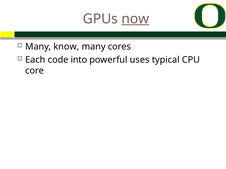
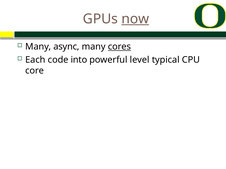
know: know -> async (66, 47)
cores underline: none -> present (119, 47)
uses: uses -> level (140, 60)
